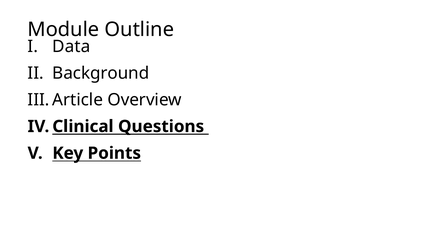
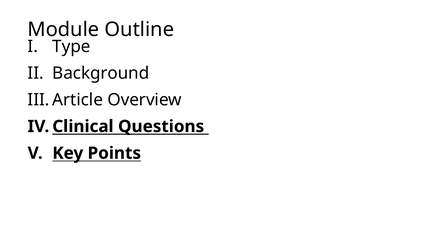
Data: Data -> Type (71, 46)
